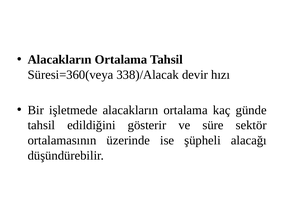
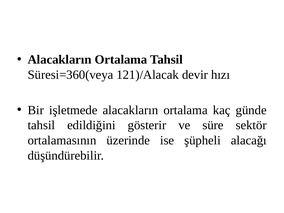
338)/Alacak: 338)/Alacak -> 121)/Alacak (148, 75)
